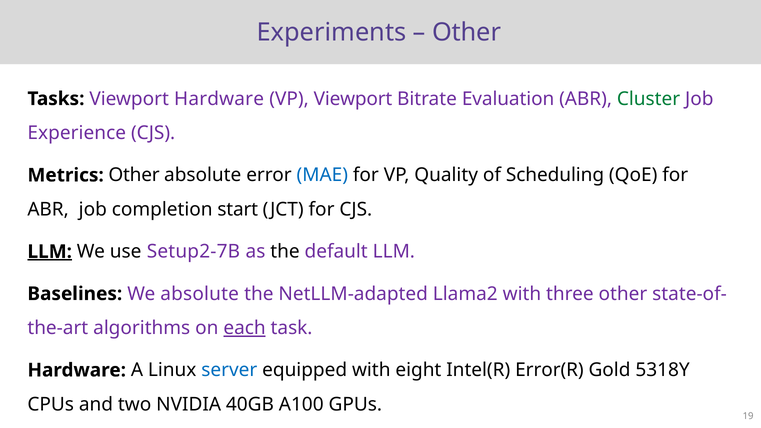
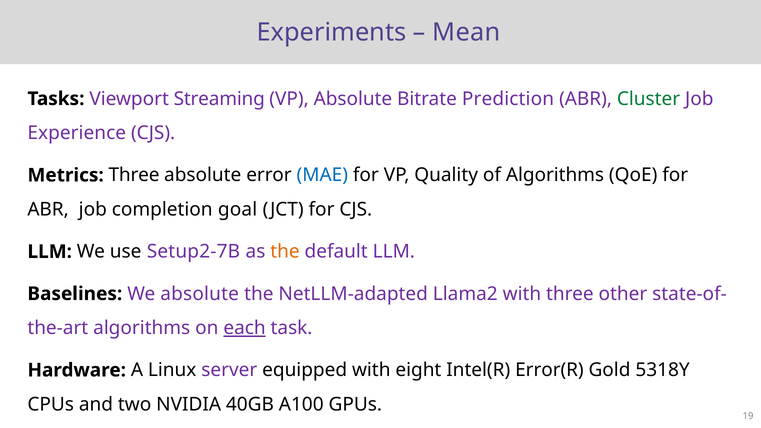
Other: Other -> Mean (466, 33)
Viewport Hardware: Hardware -> Streaming (219, 99)
VP Viewport: Viewport -> Absolute (353, 99)
Evaluation: Evaluation -> Prediction (508, 99)
Metrics Other: Other -> Three (134, 175)
of Scheduling: Scheduling -> Algorithms (555, 175)
start: start -> goal (238, 209)
LLM underline: present -> none (50, 252)
the colour: black -> orange (285, 252)
server colour: blue -> purple (229, 370)
